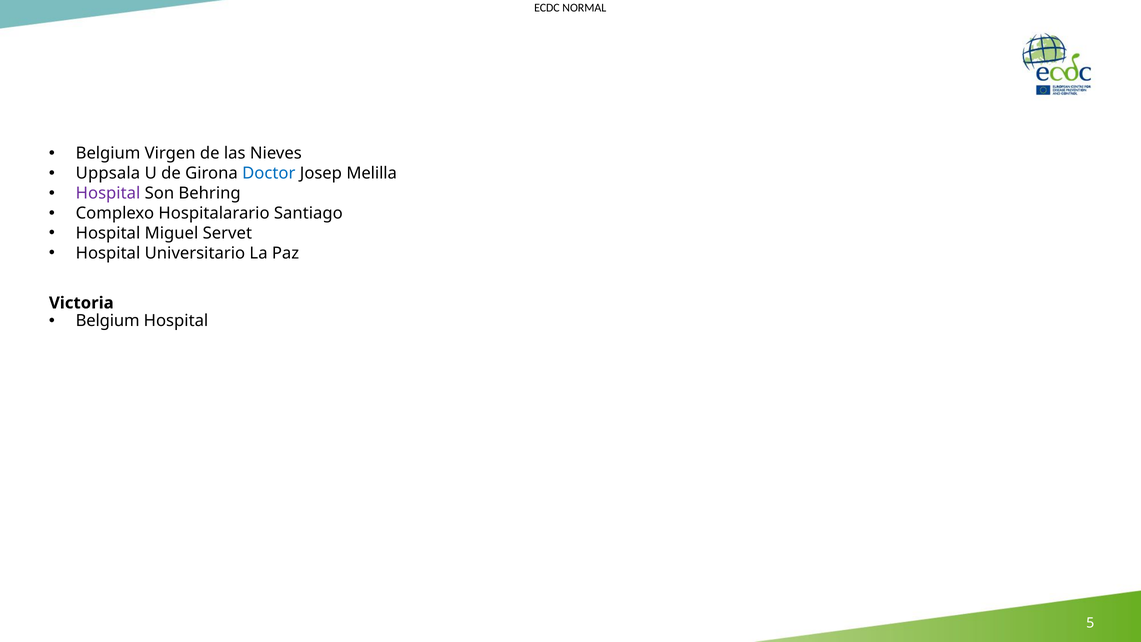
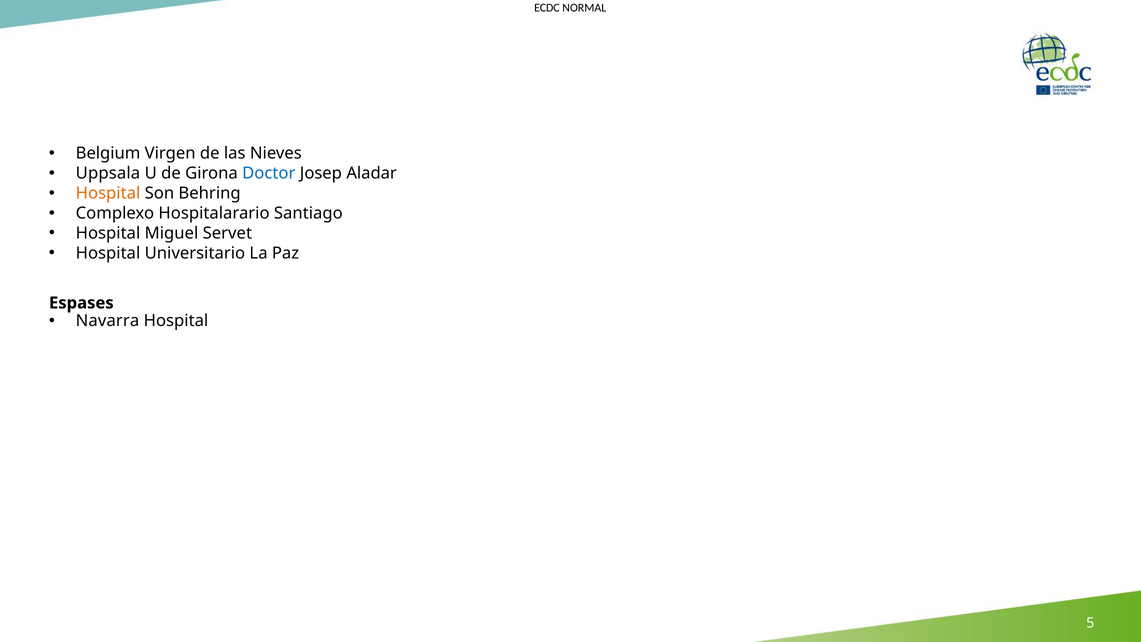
Melilla: Melilla -> Aladar (372, 173)
Hospital colour: purple -> orange (108, 193)
Victoria: Victoria -> Espases (81, 303)
Belgium: Belgium -> Navarra (108, 321)
